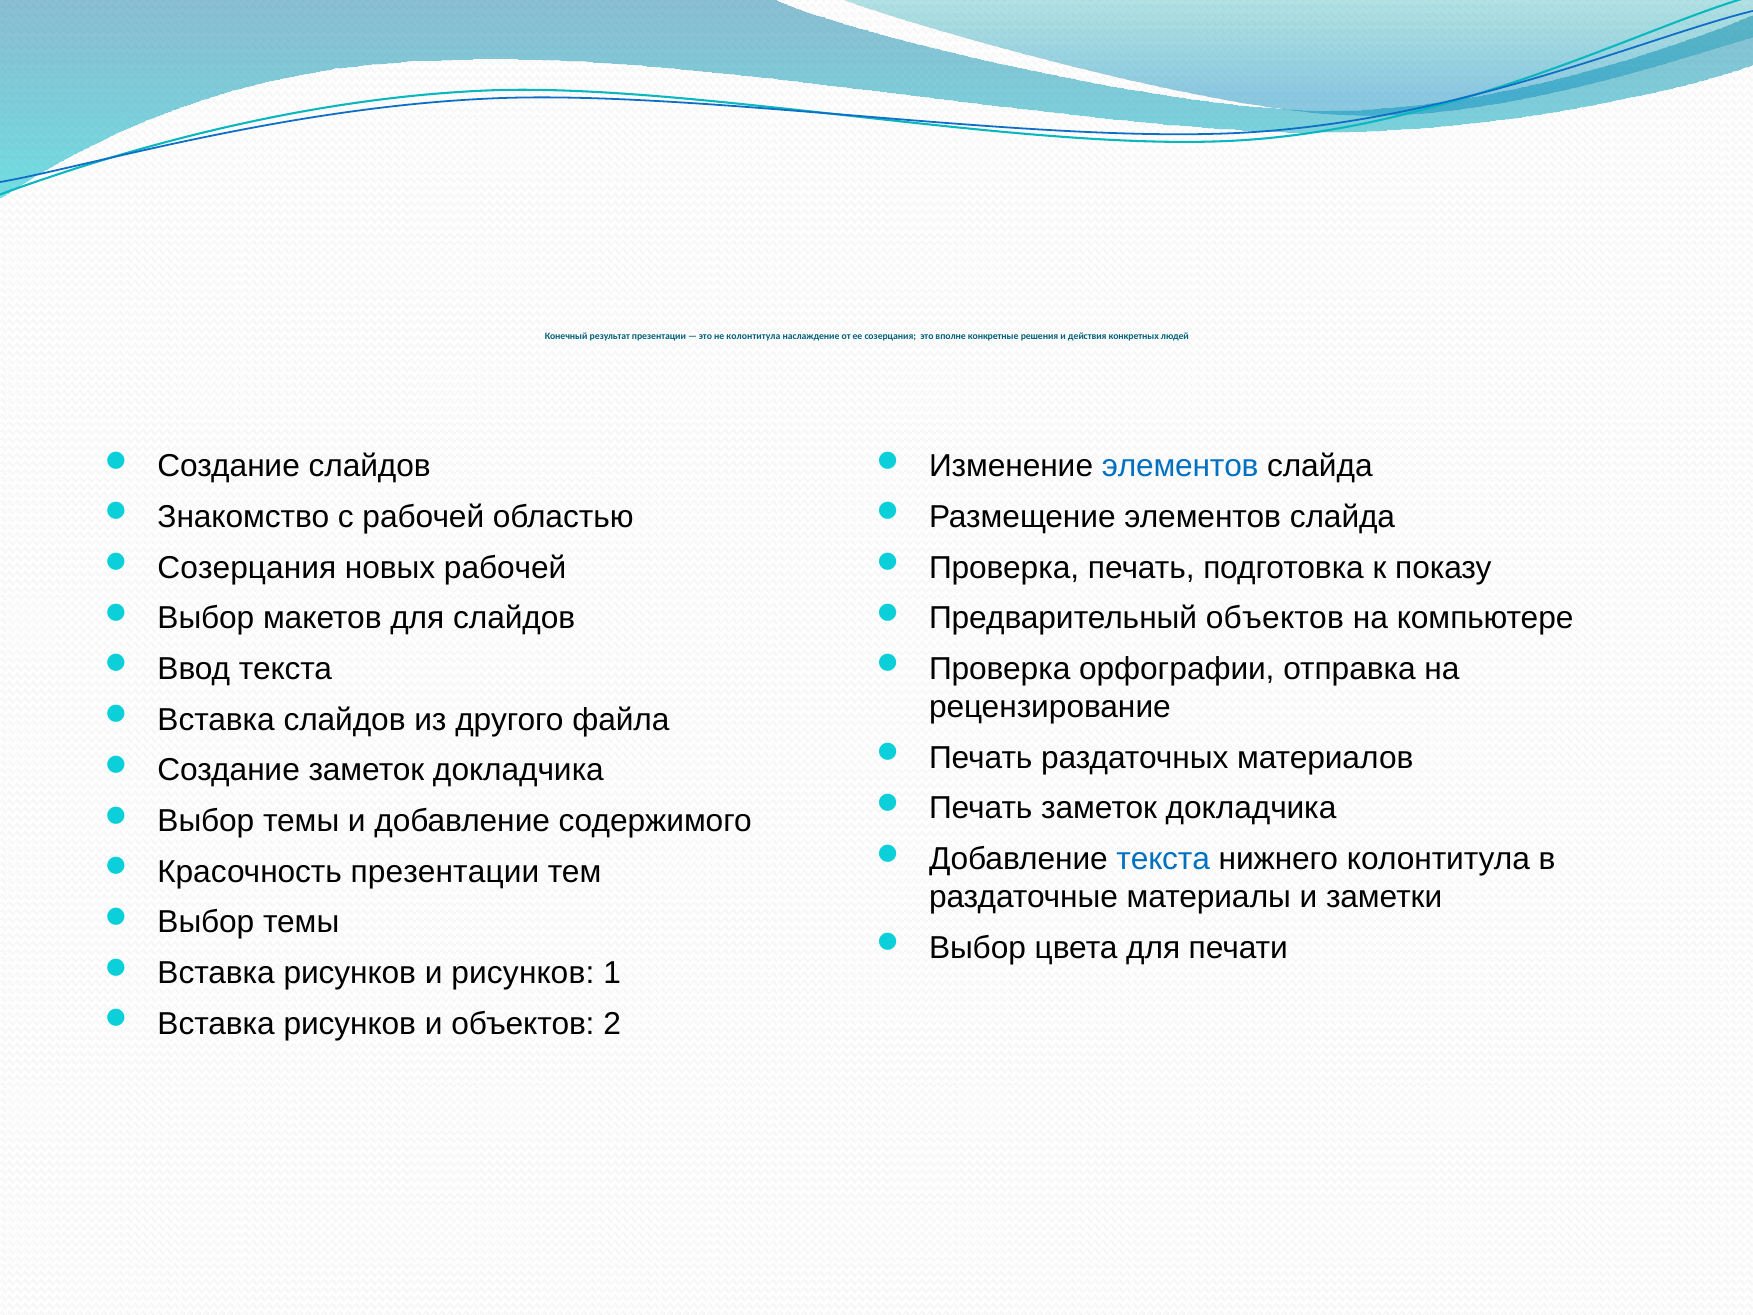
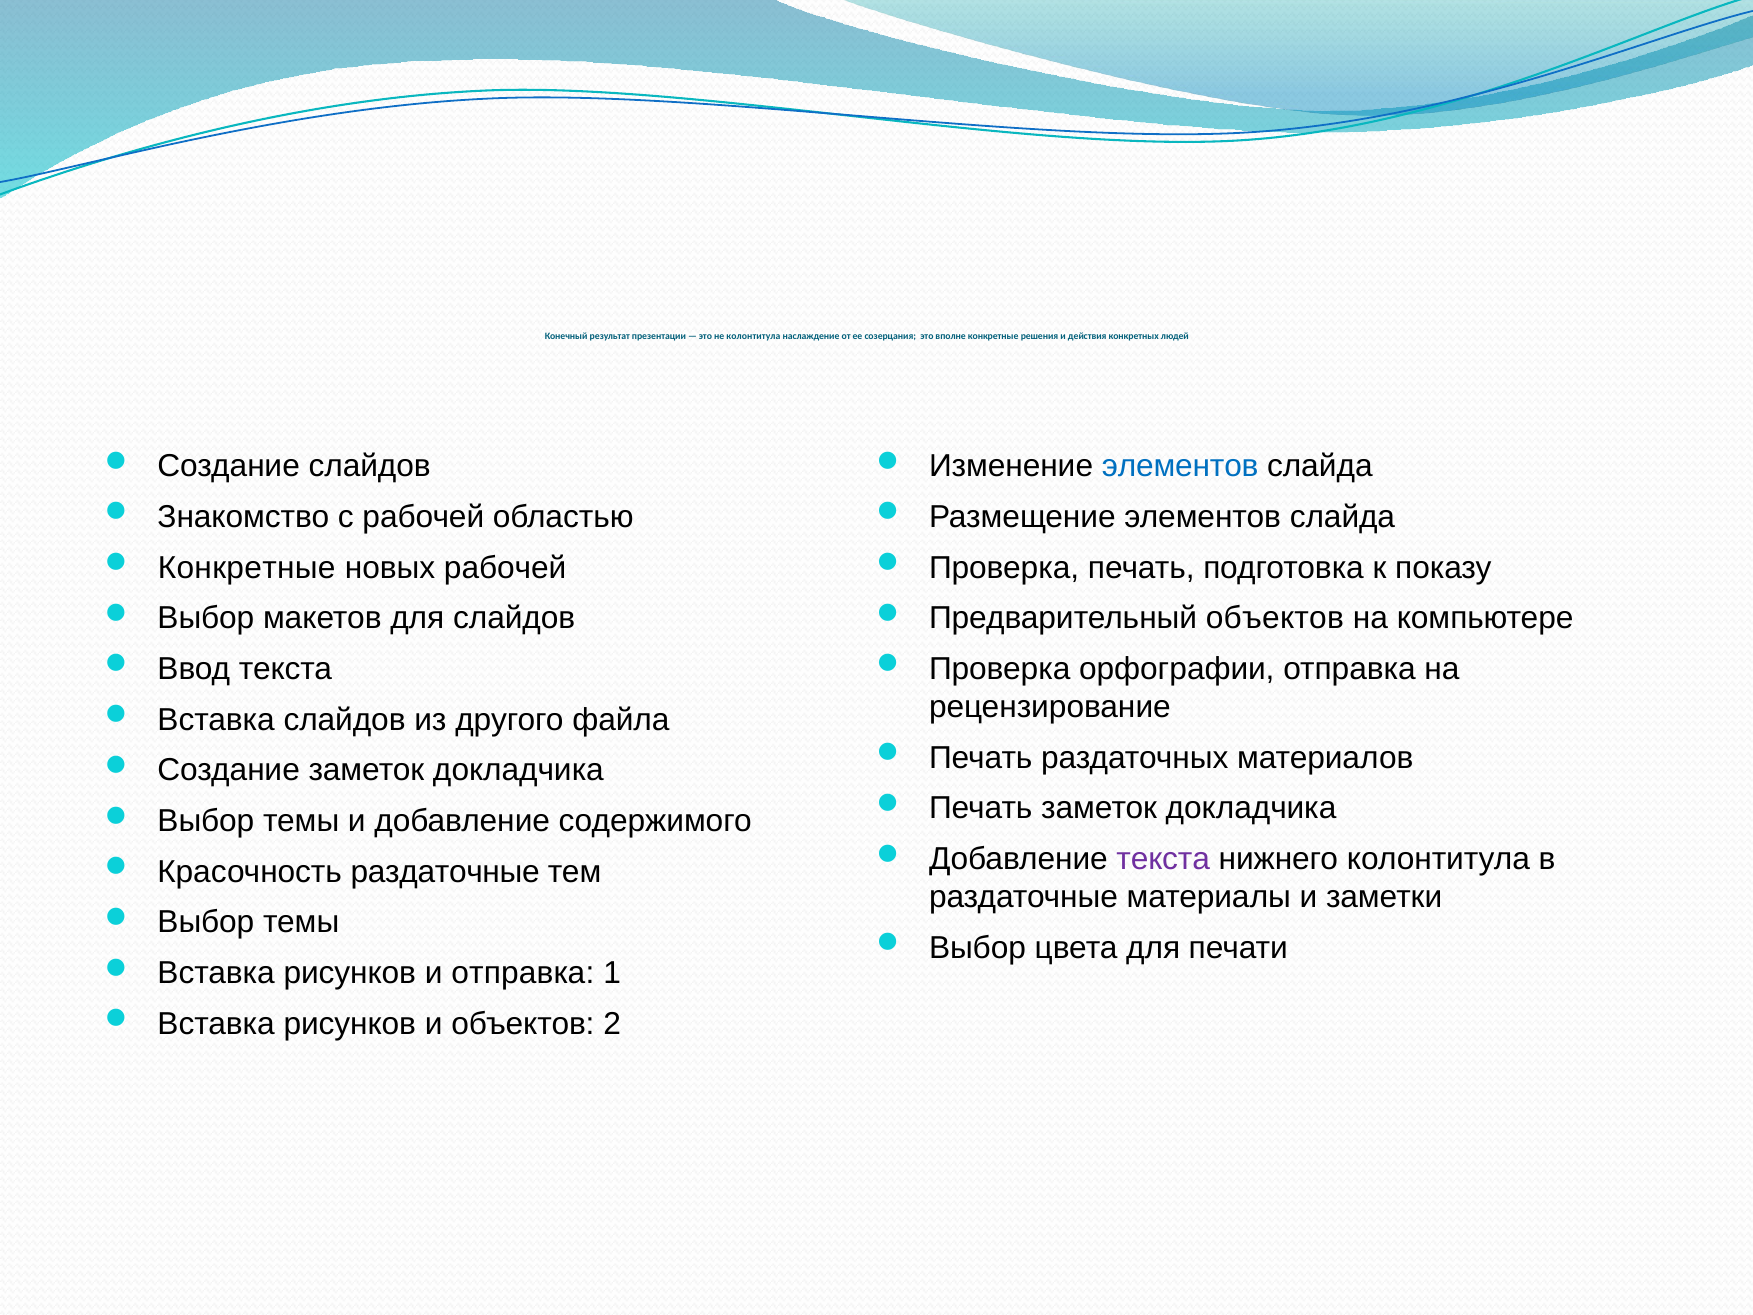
Созерцания: Созерцания -> Конкретные (247, 568)
текста colour: blue -> purple (1163, 859)
Красочность презентации: презентации -> раздаточные (445, 872)
и рисунков: рисунков -> отправка (523, 973)
